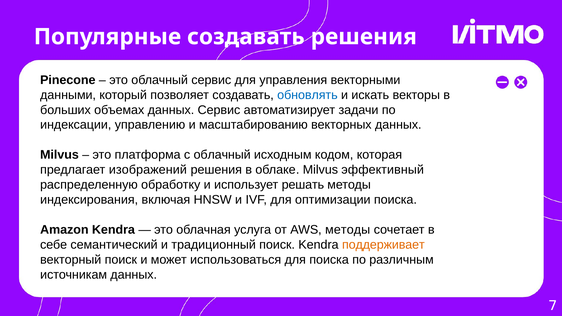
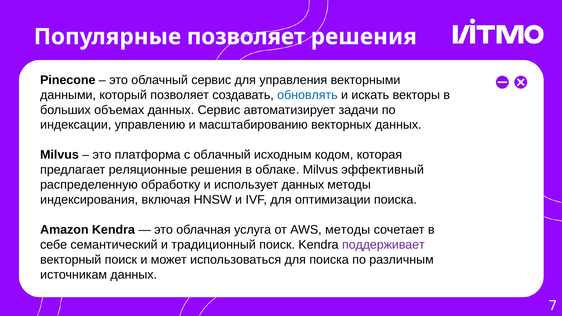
Популярные создавать: создавать -> позволяет (246, 37)
изображений: изображений -> реляционные (148, 170)
использует решать: решать -> данных (303, 185)
поддерживает colour: orange -> purple (383, 245)
